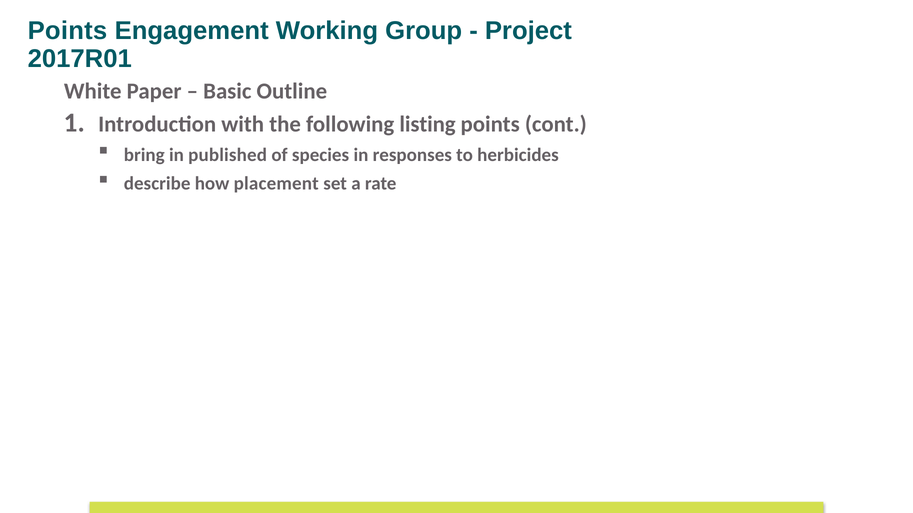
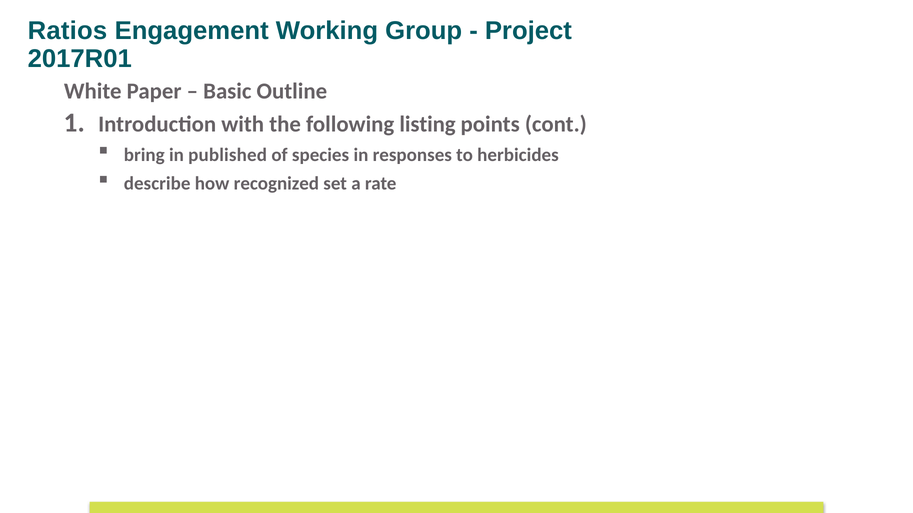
Points: Points -> Ratios (67, 31)
placement: placement -> recognized (276, 184)
